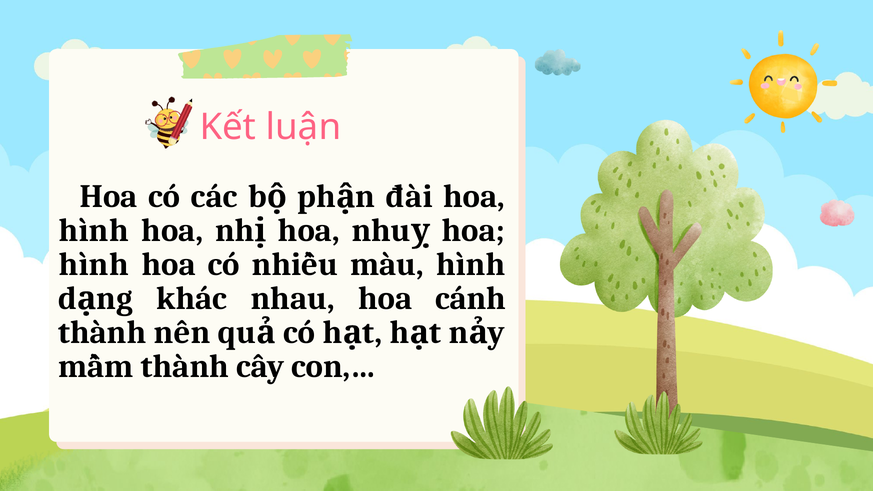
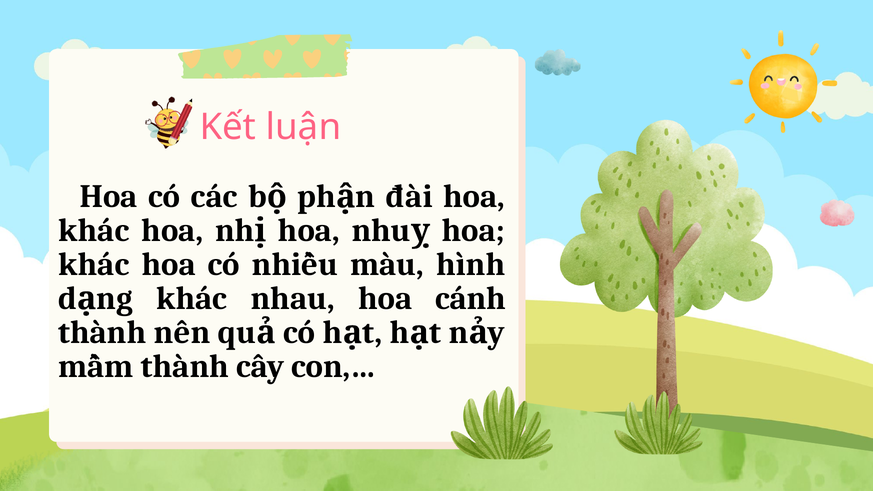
hình: hình -> khác (94, 231)
hình: hình -> khác (94, 265)
